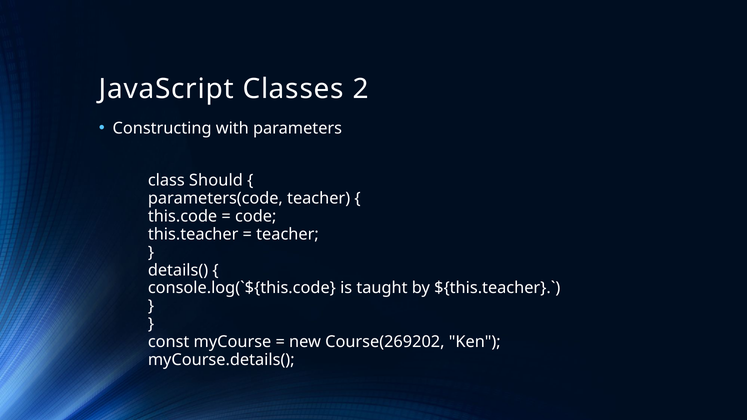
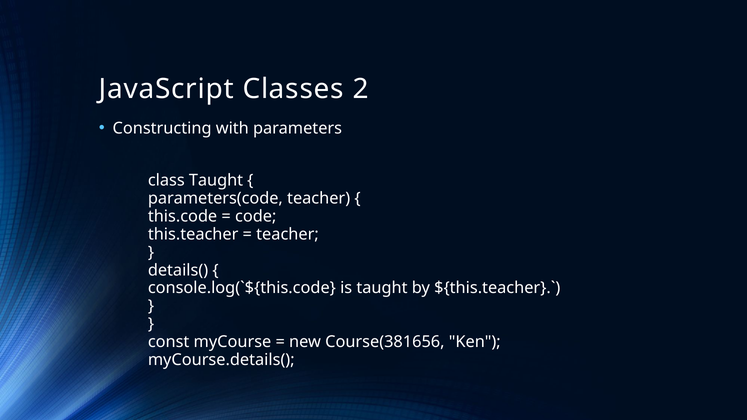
class Should: Should -> Taught (216, 181)
Course(269202: Course(269202 -> Course(381656 (385, 342)
